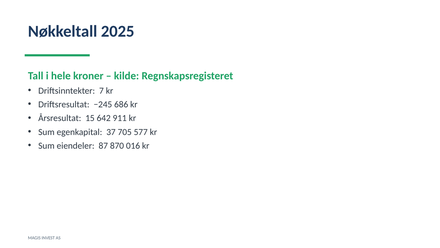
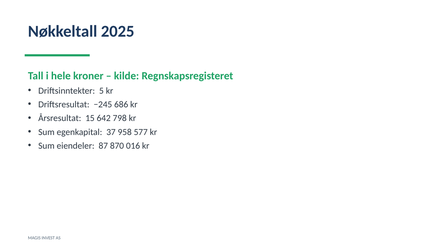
7: 7 -> 5 (101, 90)
911: 911 -> 798 (120, 118)
705: 705 -> 958 (125, 132)
